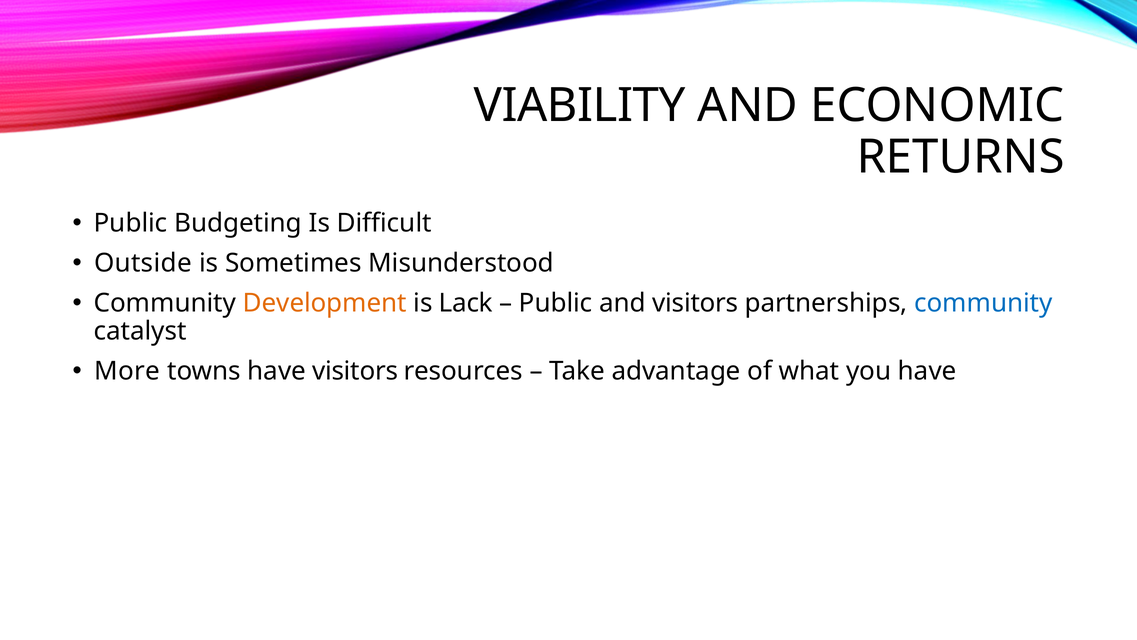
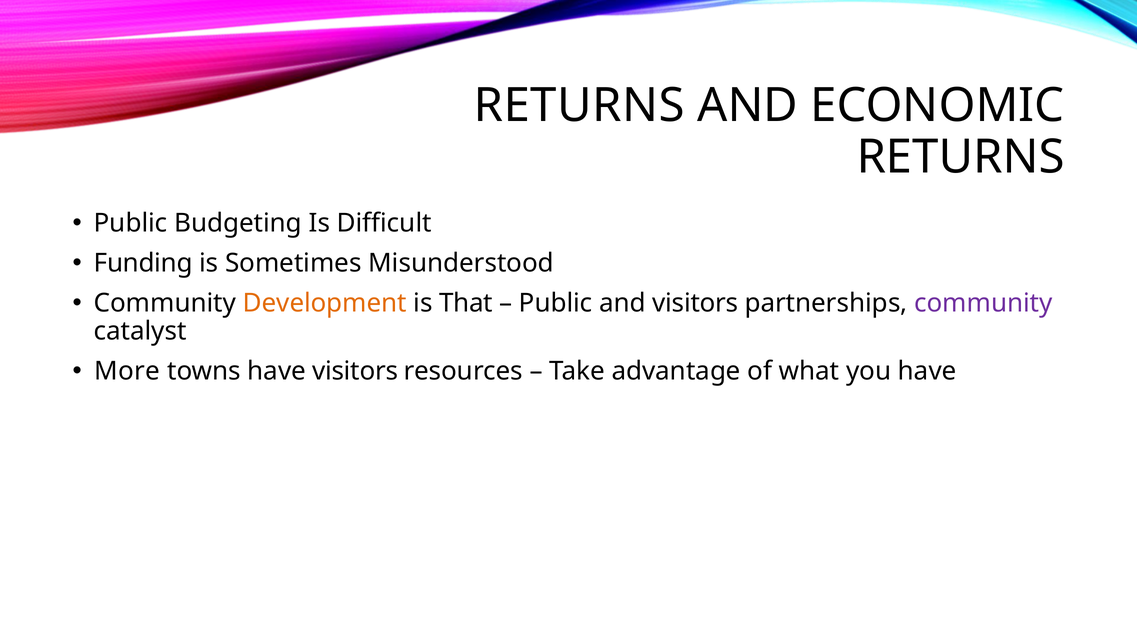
VIABILITY: VIABILITY -> RETURNS (579, 106)
Outside: Outside -> Funding (143, 263)
Lack: Lack -> That (466, 303)
community colour: blue -> purple (983, 303)
